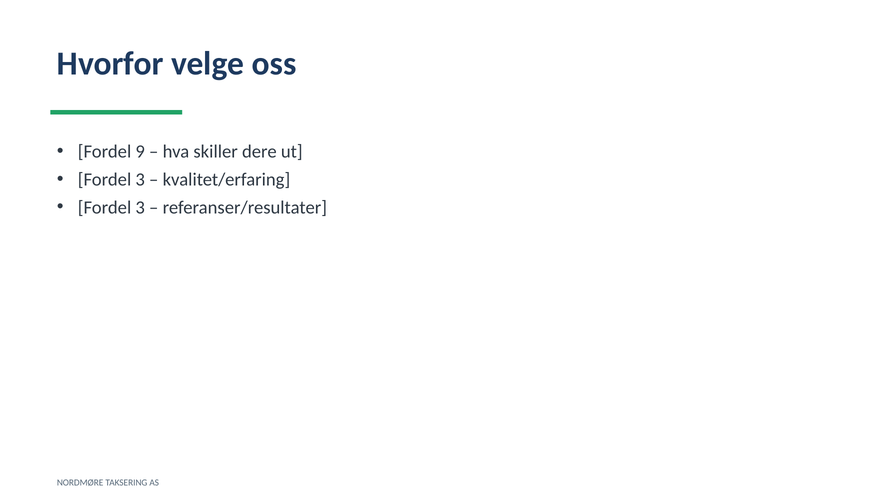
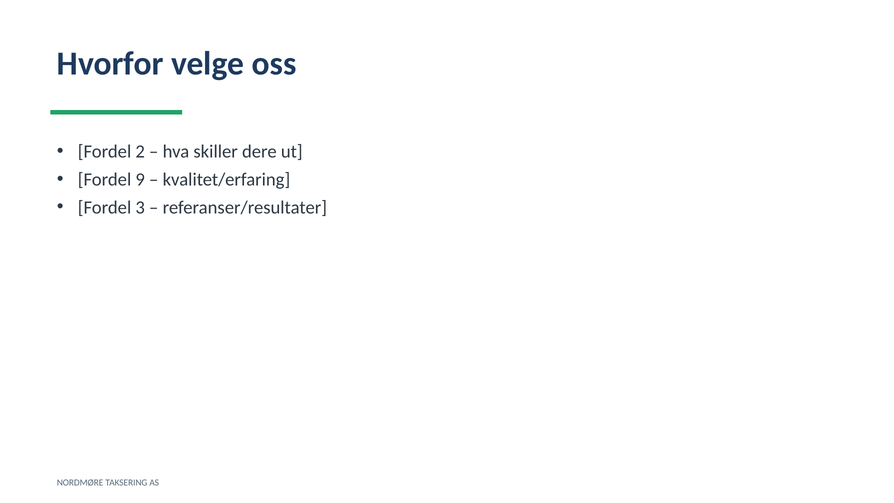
9: 9 -> 2 (140, 151)
3: 3 -> 9 (140, 179)
